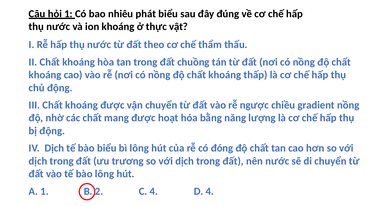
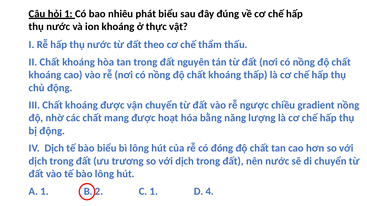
chuồng: chuồng -> nguyên (193, 62)
C 4: 4 -> 1 (154, 192)
